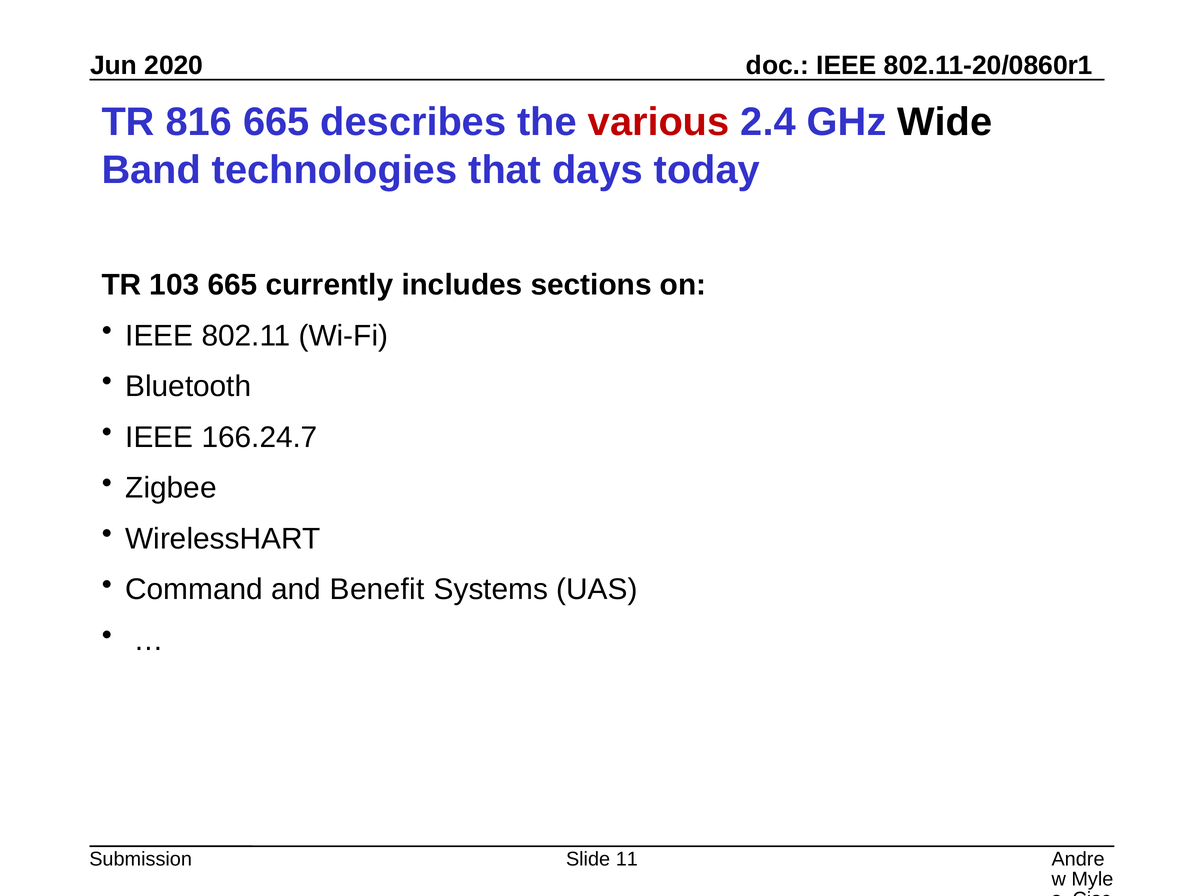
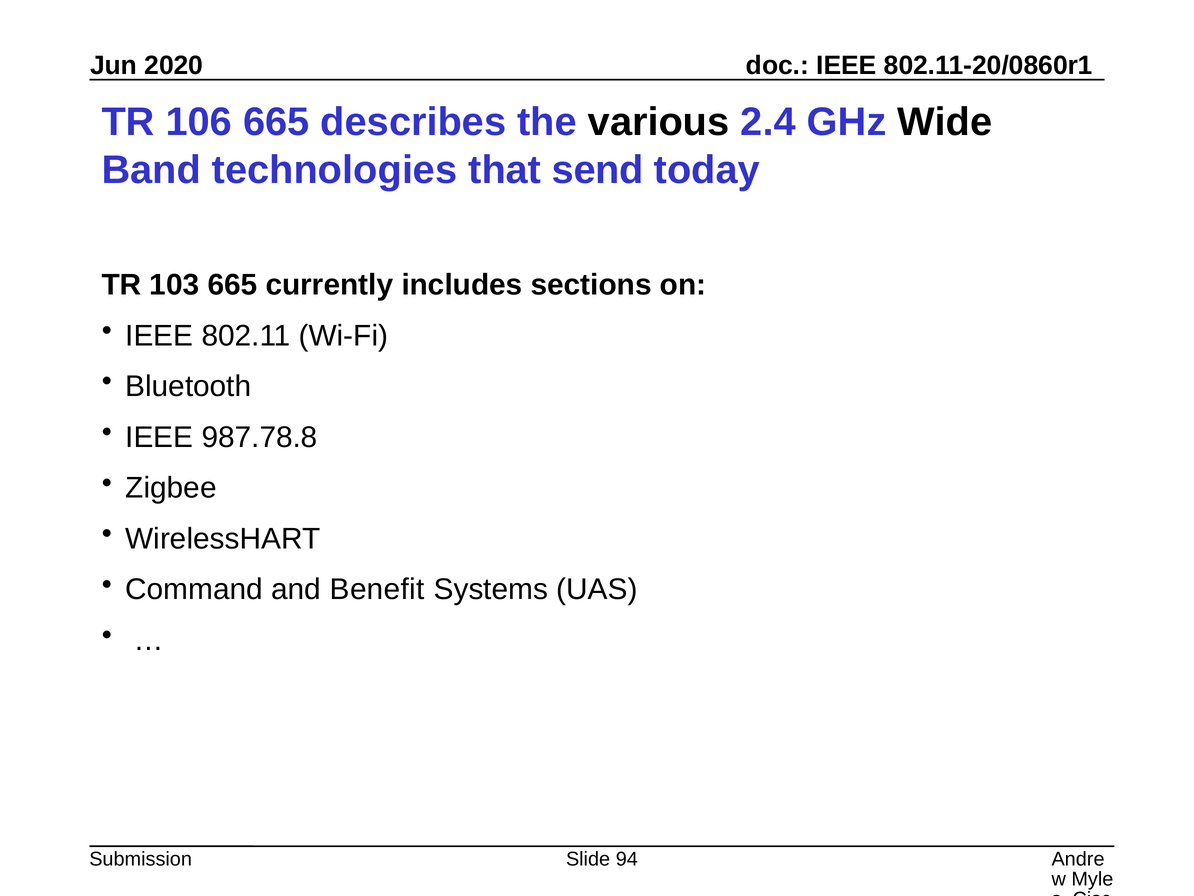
816: 816 -> 106 (199, 122)
various colour: red -> black (659, 122)
days: days -> send (598, 170)
166.24.7: 166.24.7 -> 987.78.8 (260, 437)
11: 11 -> 94 (627, 859)
